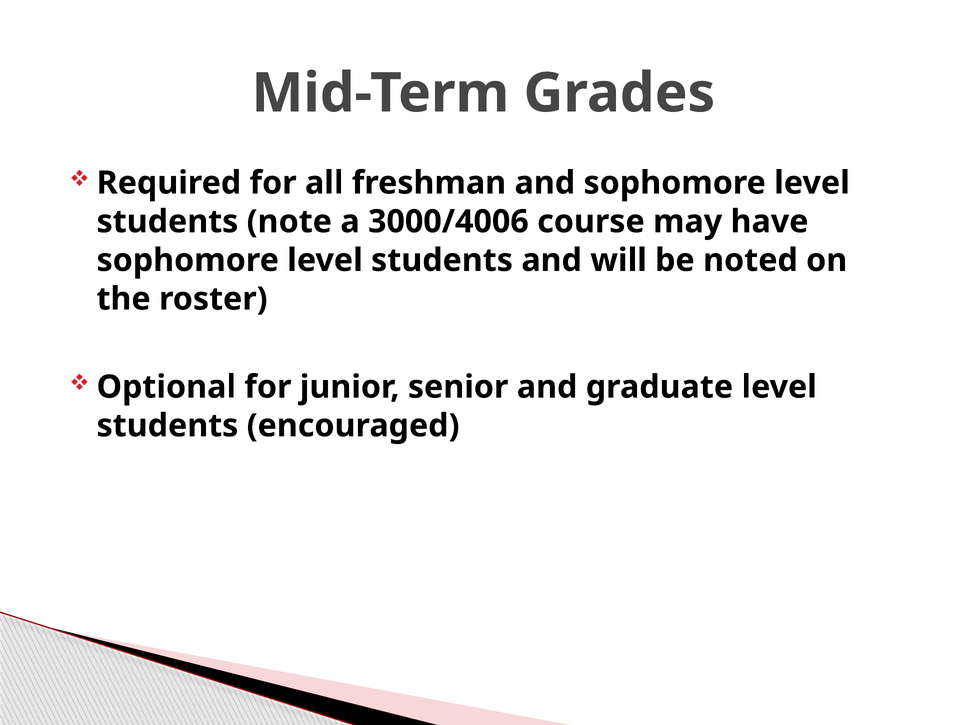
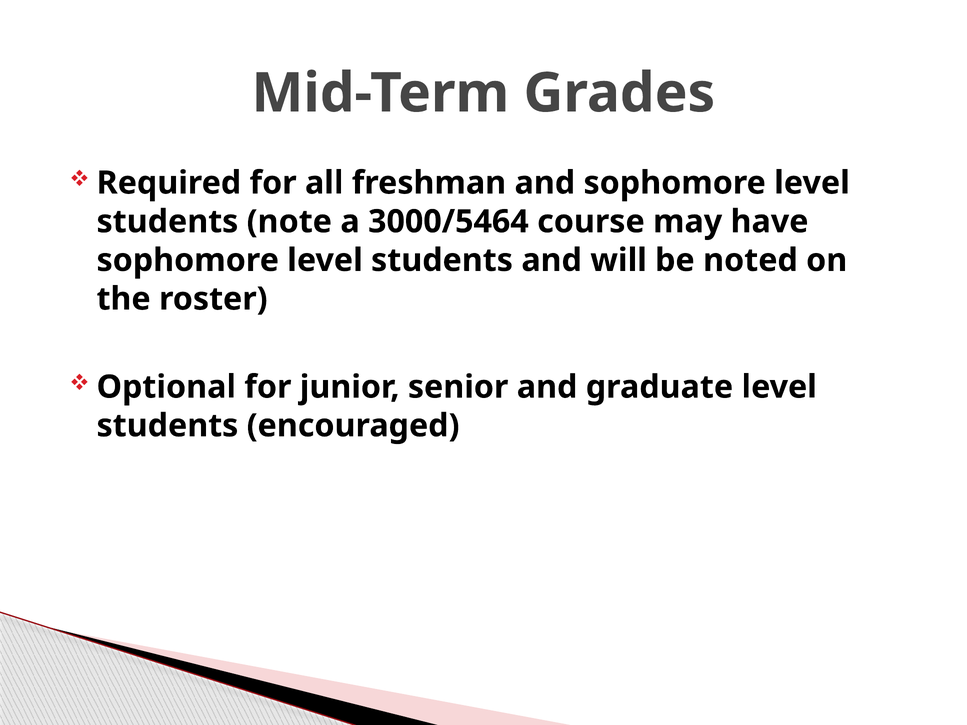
3000/4006: 3000/4006 -> 3000/5464 (448, 222)
